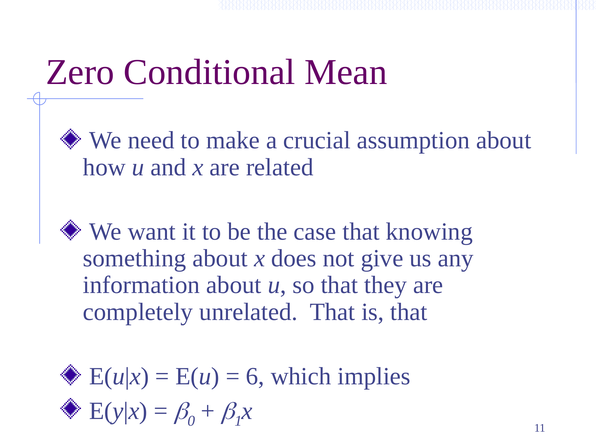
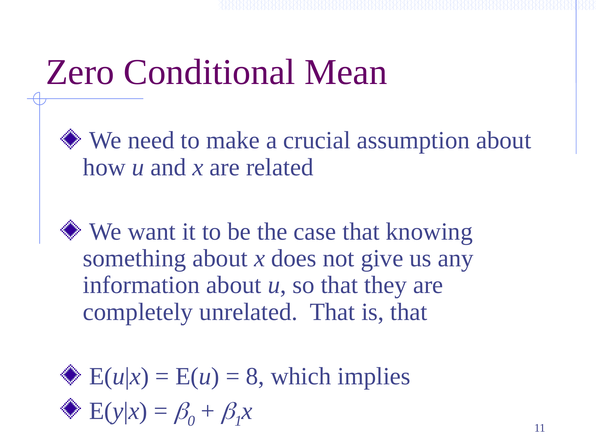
6: 6 -> 8 (255, 376)
